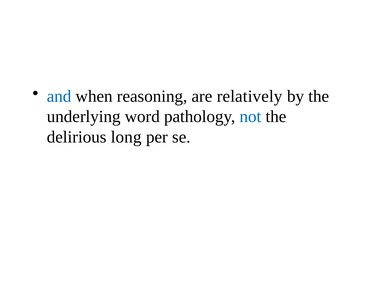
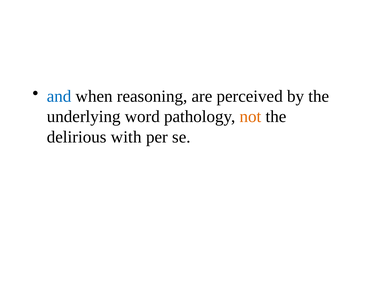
relatively: relatively -> perceived (250, 96)
not colour: blue -> orange (250, 117)
long: long -> with (126, 137)
